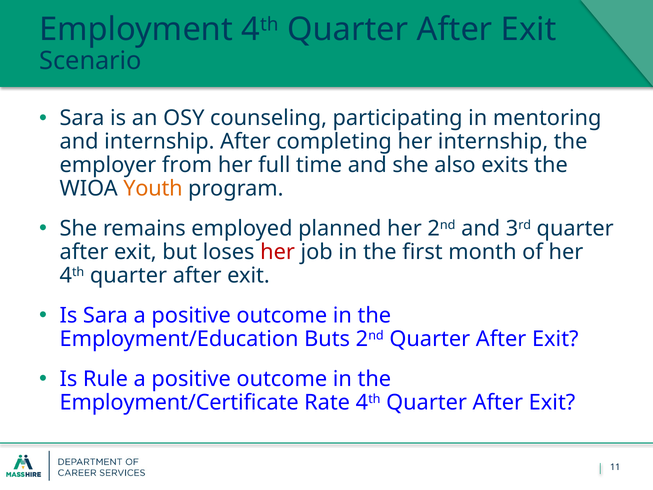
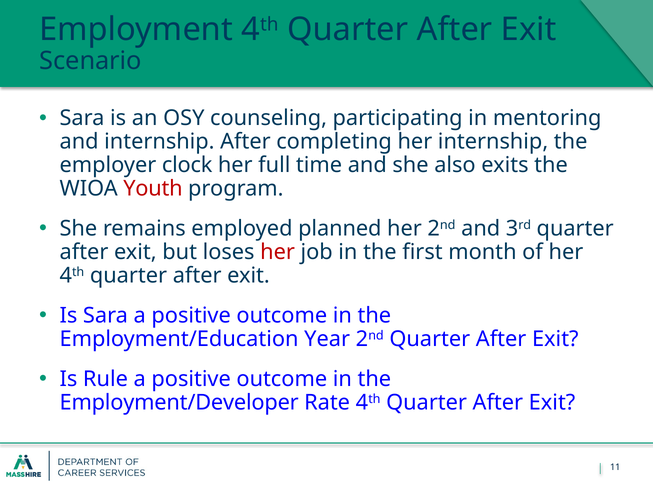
from: from -> clock (187, 165)
Youth colour: orange -> red (153, 189)
Buts: Buts -> Year (327, 339)
Employment/Certificate: Employment/Certificate -> Employment/Developer (179, 402)
